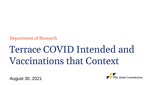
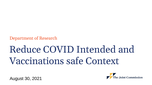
Terrace: Terrace -> Reduce (25, 50)
that: that -> safe (75, 61)
